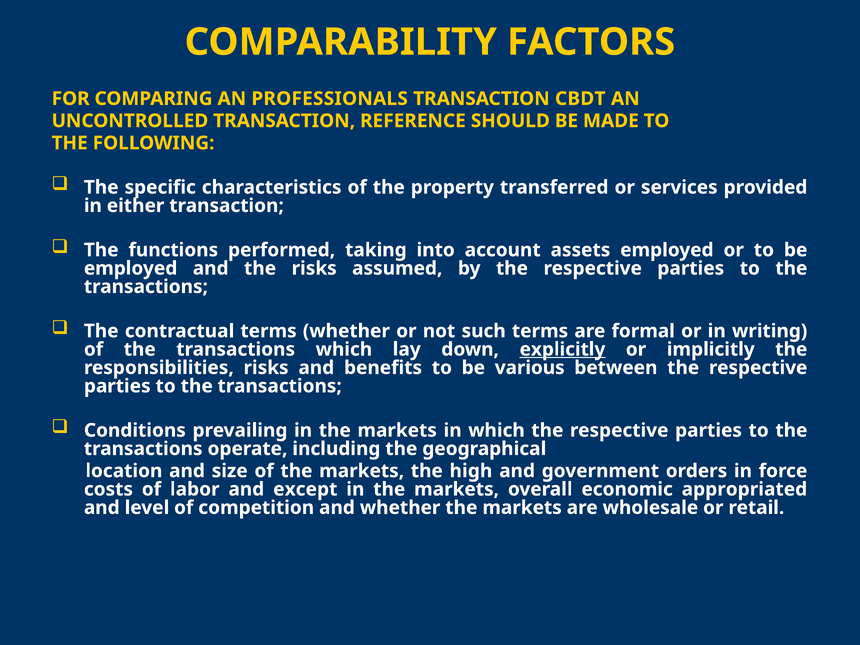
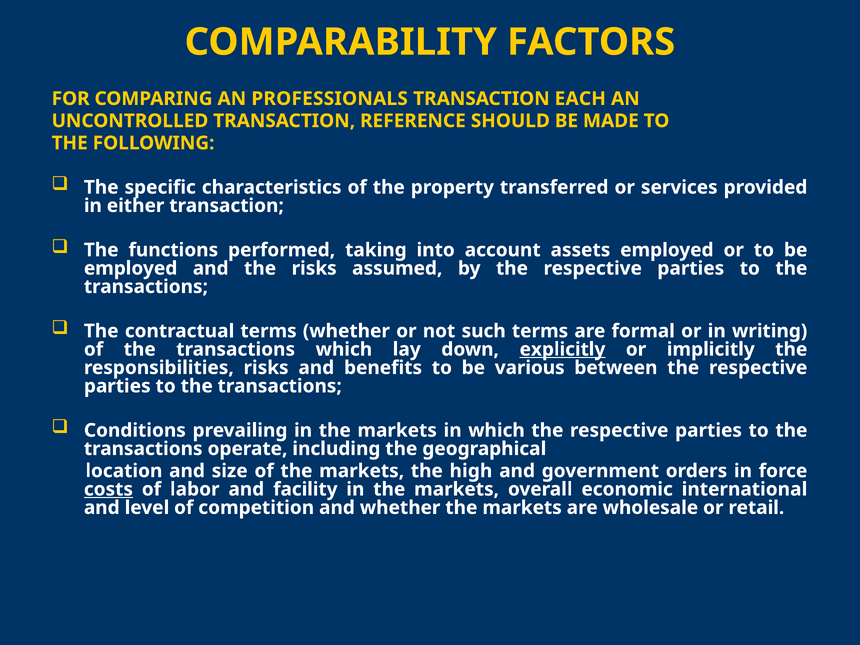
CBDT: CBDT -> EACH (580, 99)
costs underline: none -> present (108, 489)
except: except -> facility (305, 489)
appropriated: appropriated -> international (744, 489)
